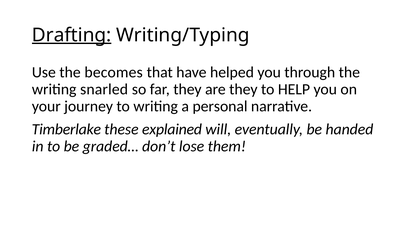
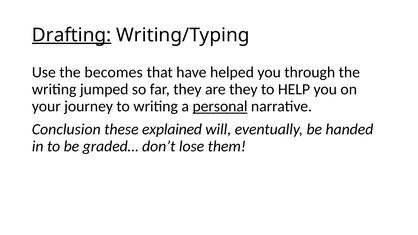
snarled: snarled -> jumped (104, 89)
personal underline: none -> present (220, 106)
Timberlake: Timberlake -> Conclusion (66, 129)
